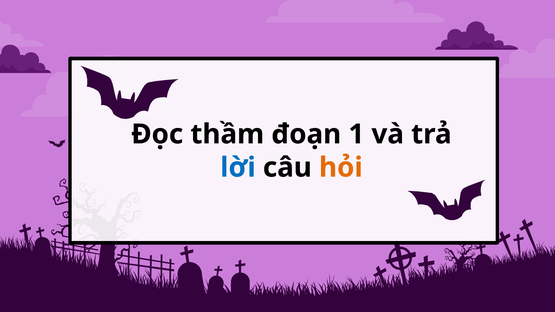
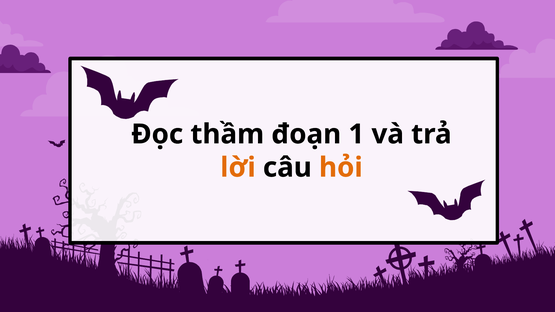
lời colour: blue -> orange (238, 168)
